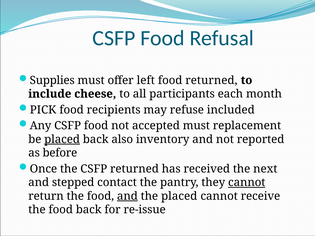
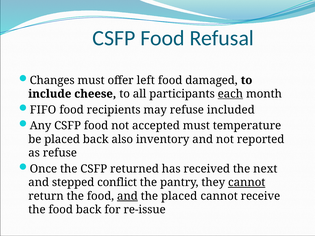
Supplies: Supplies -> Changes (52, 80)
food returned: returned -> damaged (211, 80)
each underline: none -> present (230, 94)
PICK: PICK -> FIFO (43, 110)
replacement: replacement -> temperature (247, 126)
placed underline: present -> none (62, 139)
as before: before -> refuse (60, 153)
contact: contact -> conflict (117, 183)
